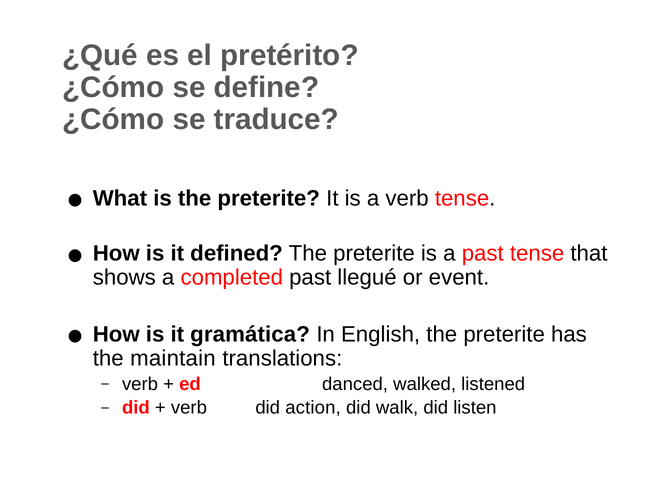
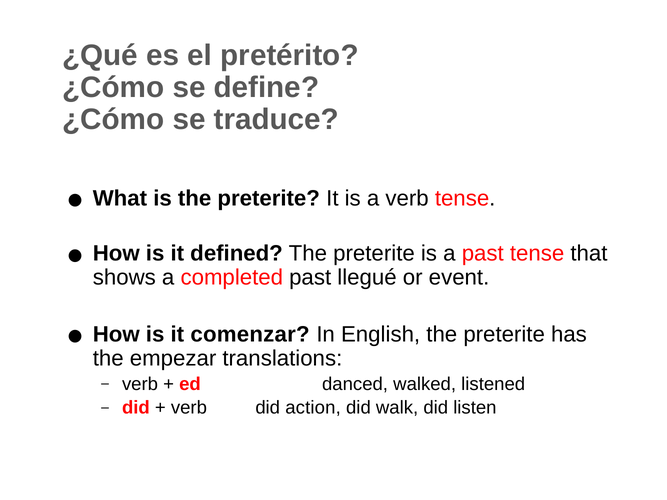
gramática: gramática -> comenzar (250, 335)
maintain: maintain -> empezar (173, 359)
